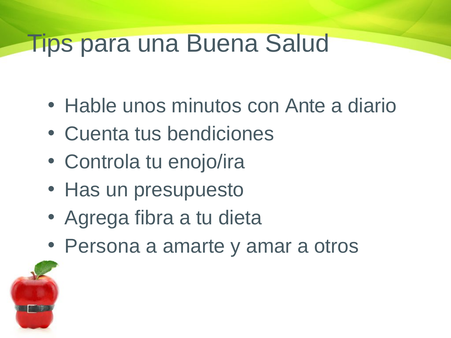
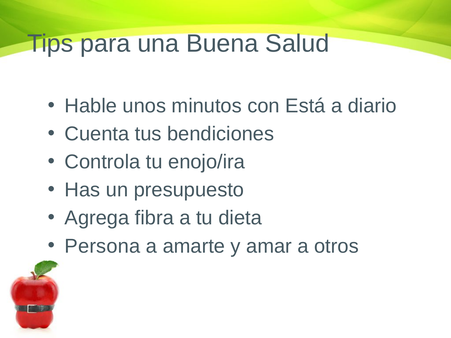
Ante: Ante -> Está (305, 106)
